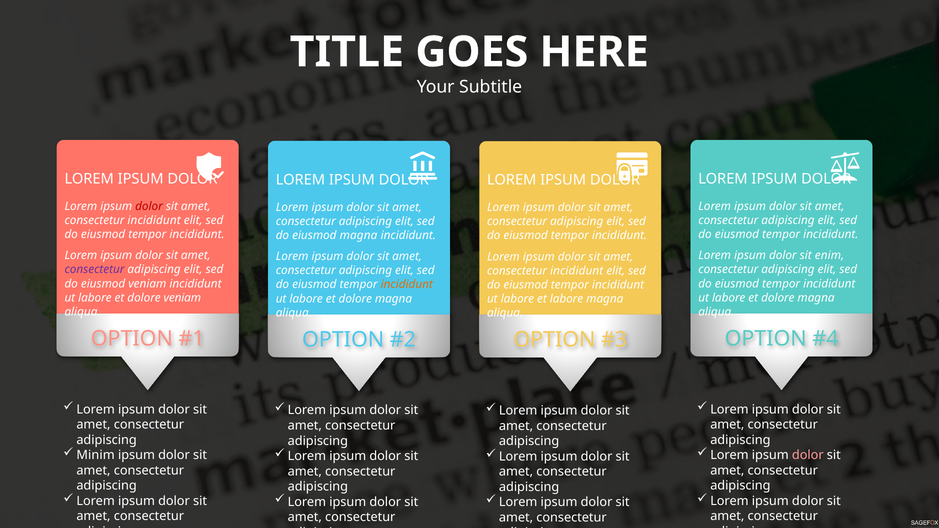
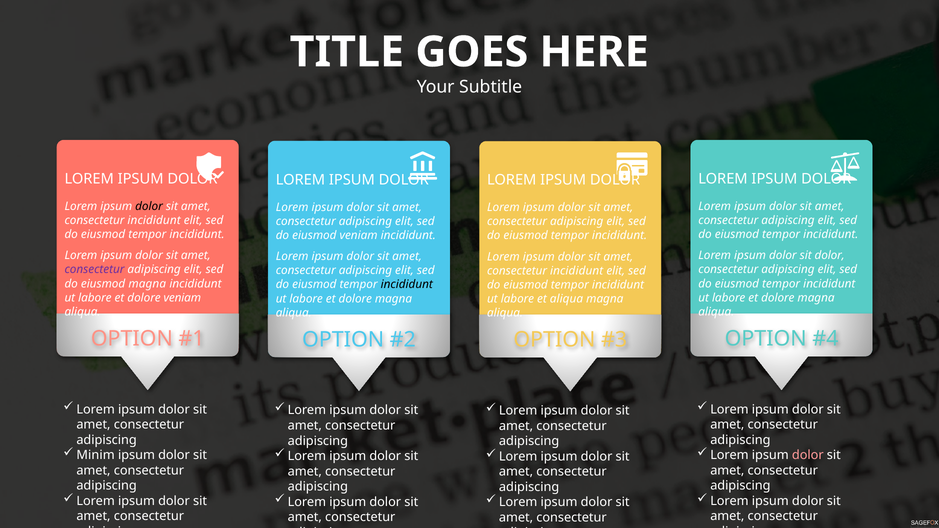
dolor colour: red -> black (149, 206)
eiusmod magna: magna -> veniam (359, 235)
sit enim: enim -> dolor (830, 256)
eiusmod veniam: veniam -> magna (147, 284)
incididunt colour: orange -> black (407, 285)
et labore: labore -> aliqua (566, 299)
